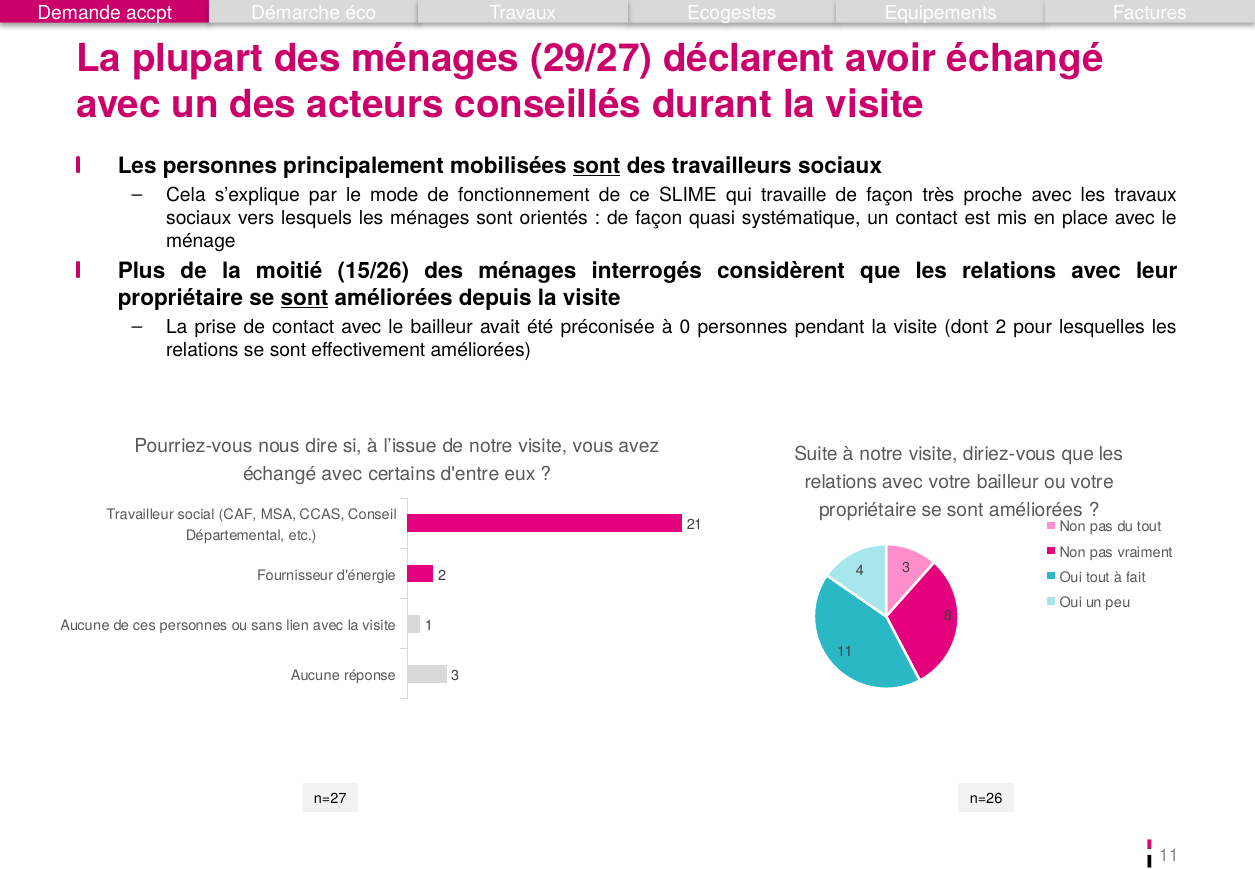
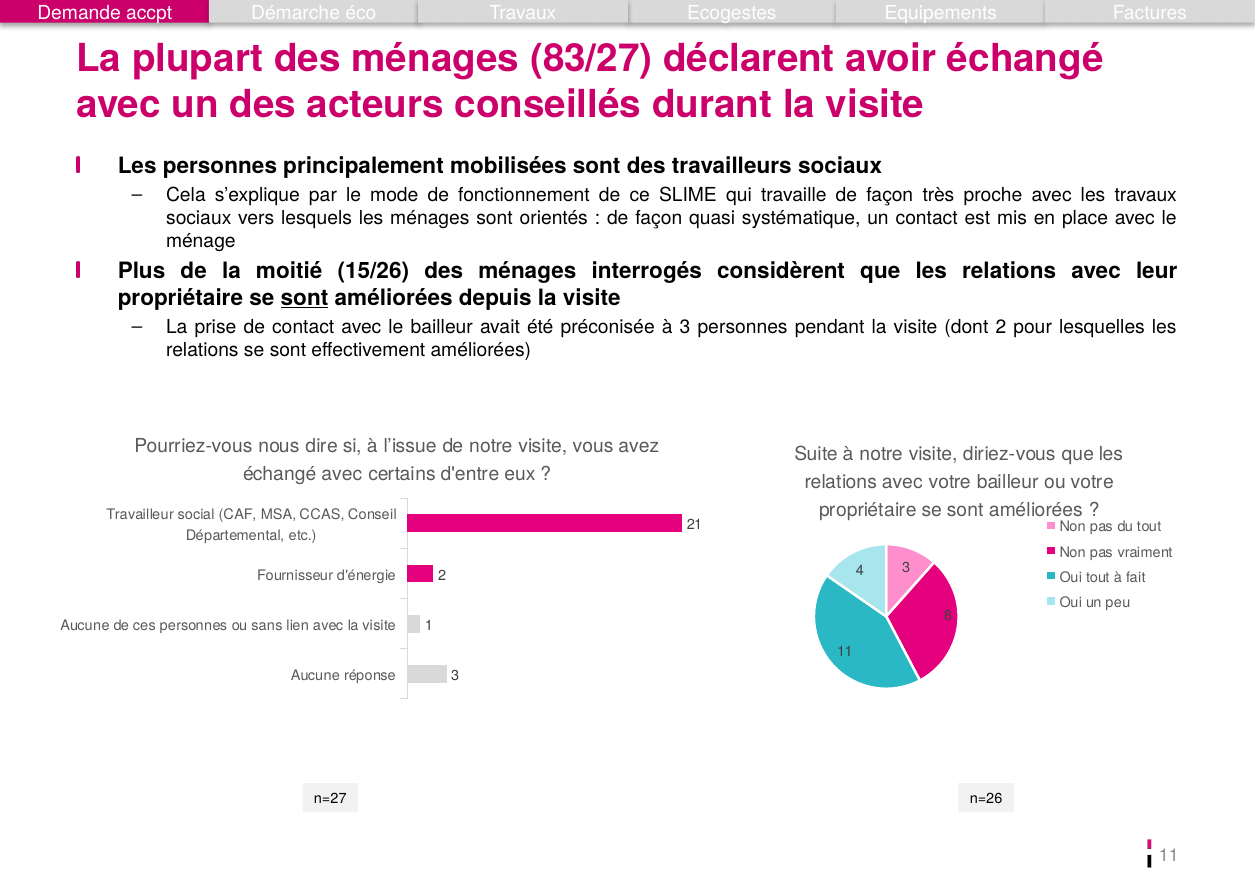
29/27: 29/27 -> 83/27 (591, 58)
sont underline: present -> none (597, 166)
à 0: 0 -> 3 (685, 327)
